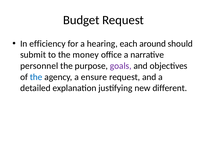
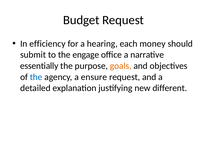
around: around -> money (153, 43)
money: money -> engage (86, 54)
personnel: personnel -> essentially (39, 66)
goals colour: purple -> orange (121, 66)
